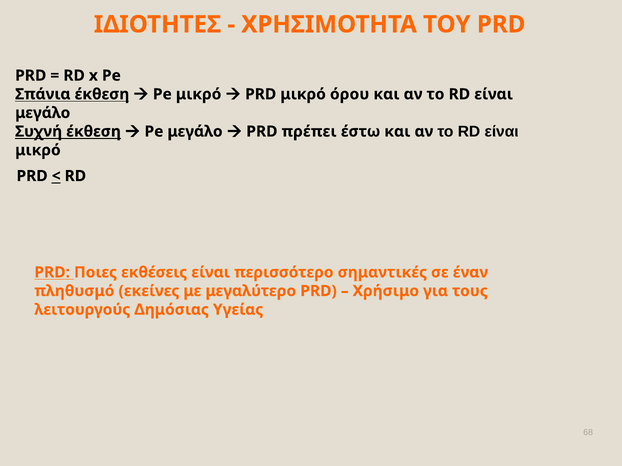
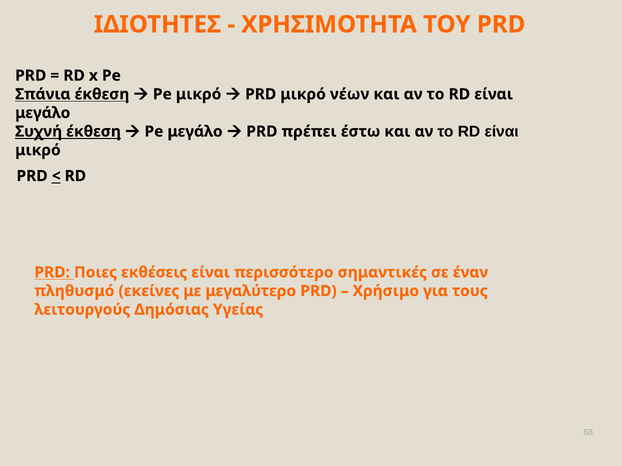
όρου: όρου -> νέων (350, 94)
